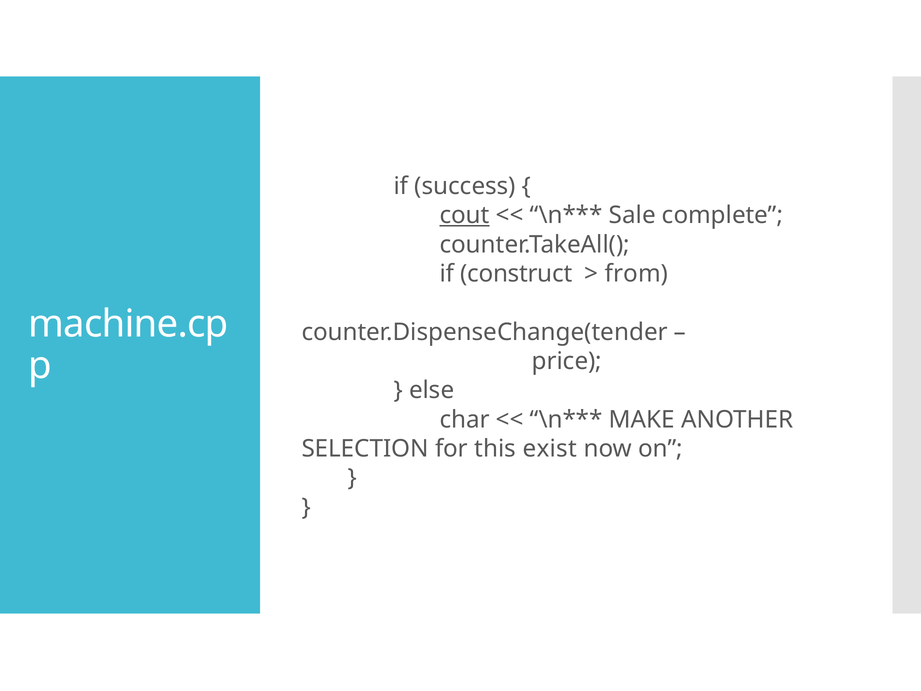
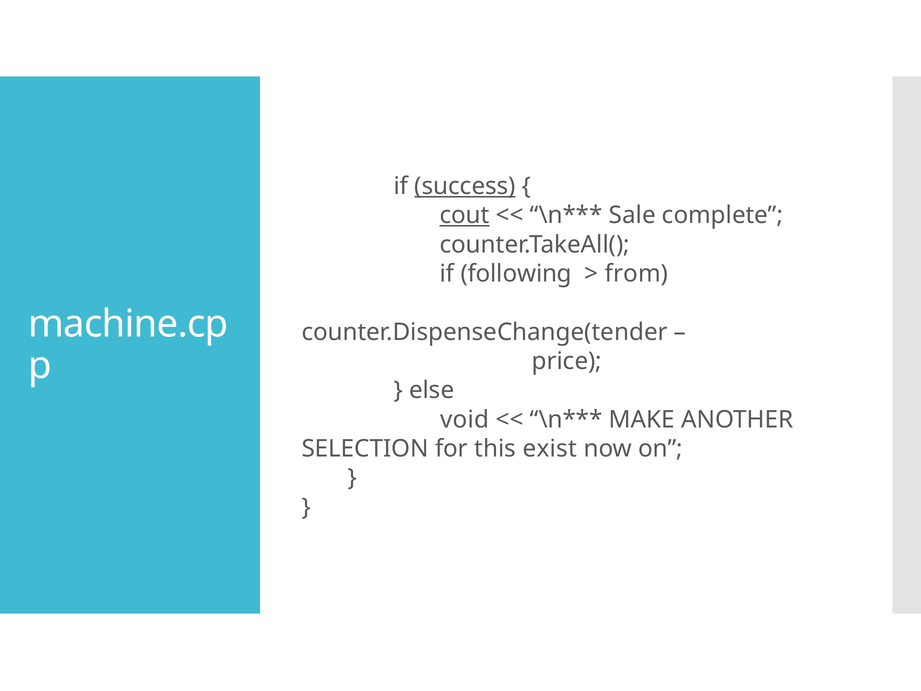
success underline: none -> present (465, 186)
construct: construct -> following (516, 274)
char: char -> void (465, 419)
